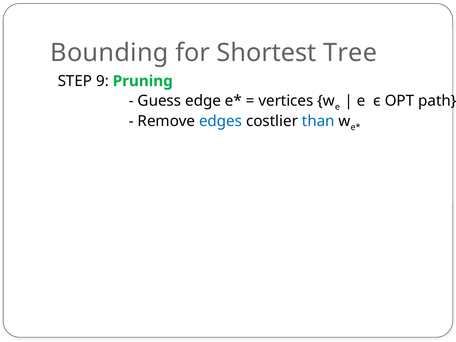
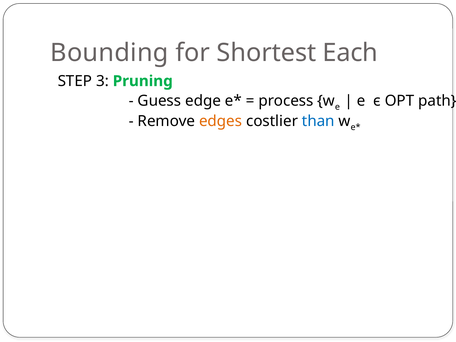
Tree: Tree -> Each (350, 53)
9: 9 -> 3 (102, 81)
vertices: vertices -> process (286, 101)
edges colour: blue -> orange (221, 121)
